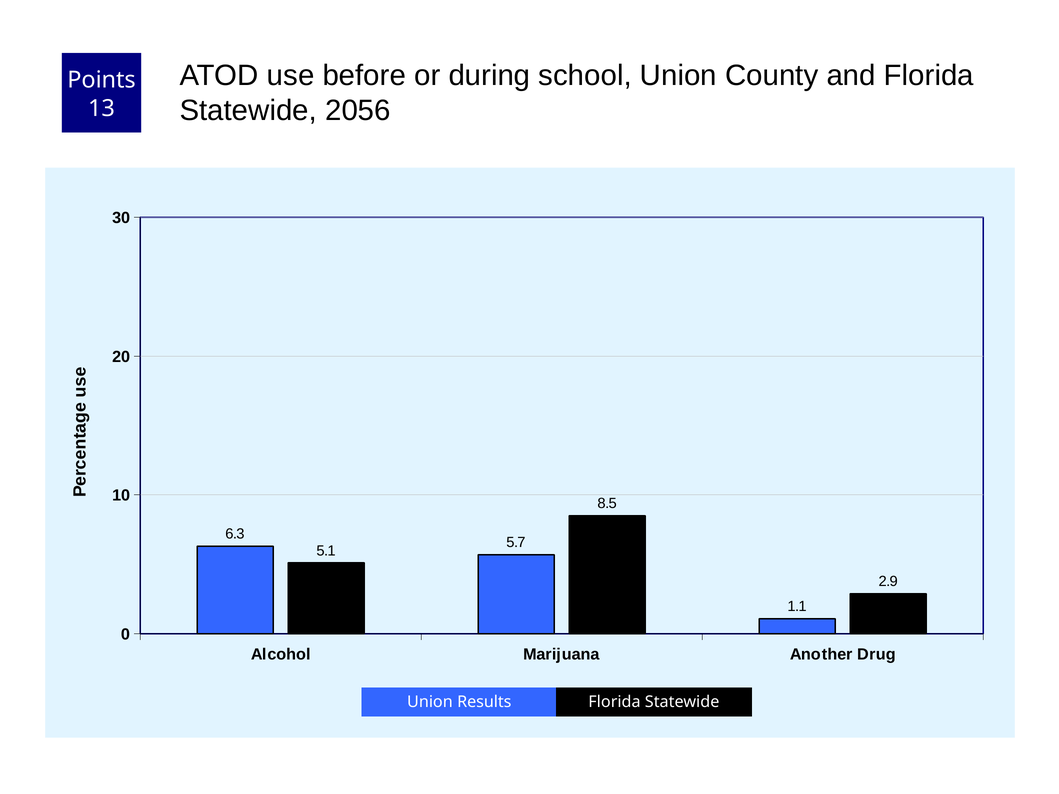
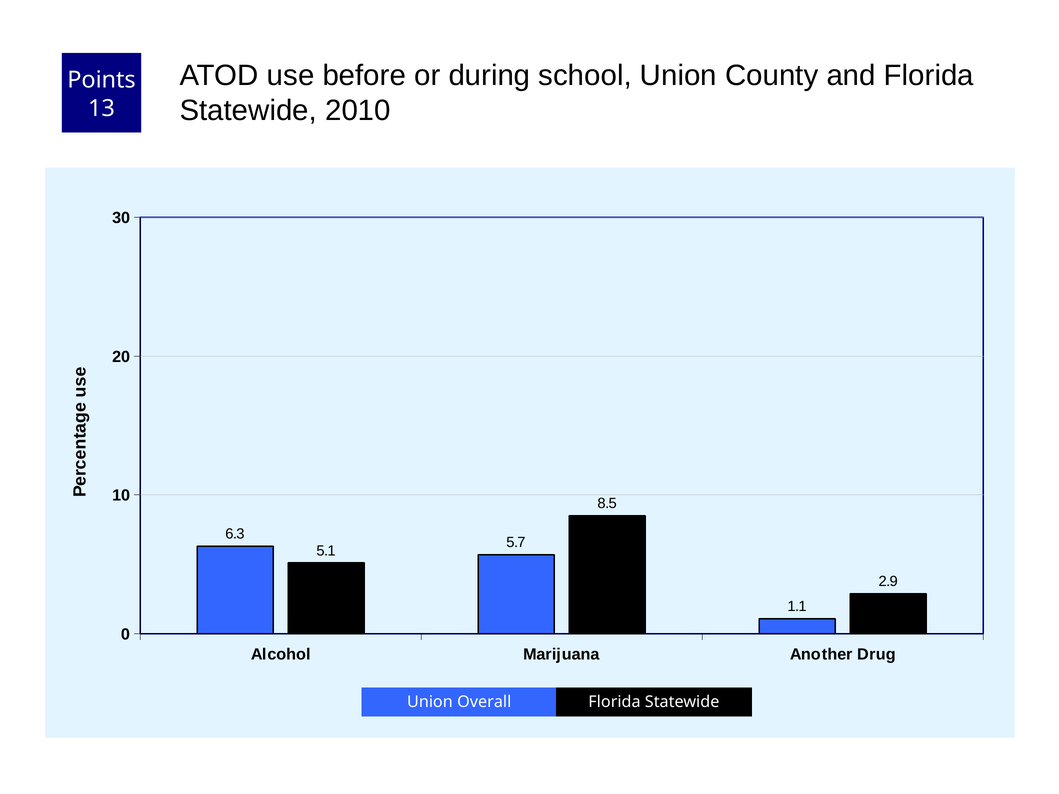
2056: 2056 -> 2010 (358, 111)
Results: Results -> Overall (484, 702)
